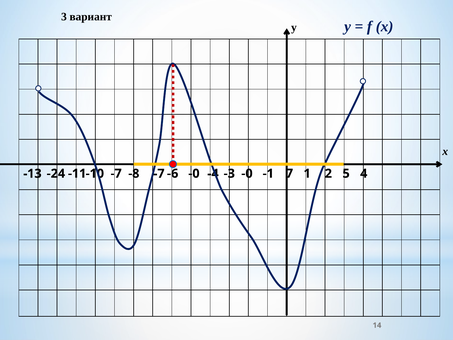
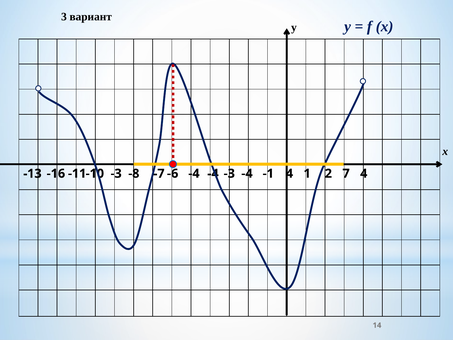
-24: -24 -> -16 (56, 173)
-7: -7 -> -3 (116, 173)
-0: -0 -> -4 (194, 173)
-0: -0 -> -4 (247, 173)
-13 7: 7 -> 4 (289, 173)
5: 5 -> 7 (346, 173)
